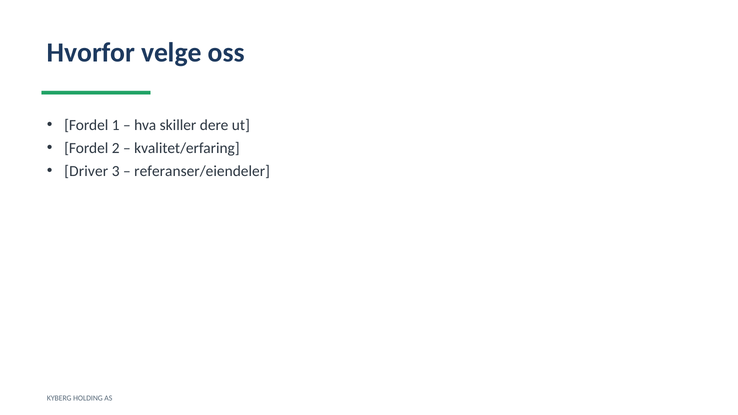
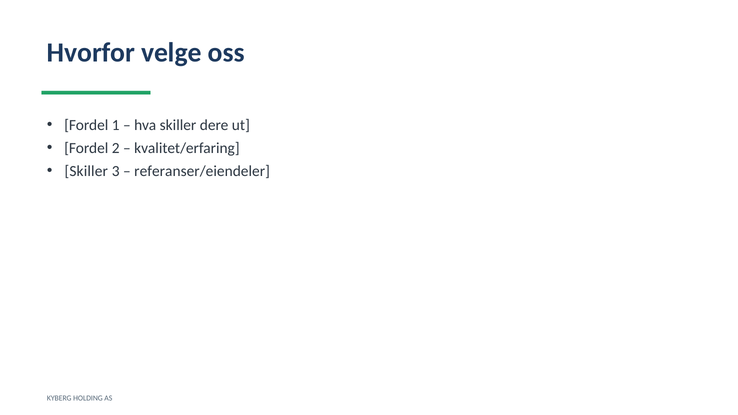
Driver: Driver -> Skiller (86, 171)
